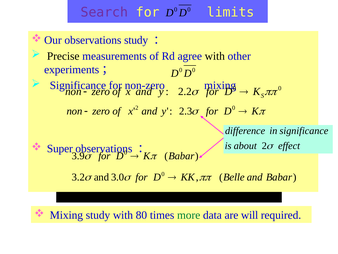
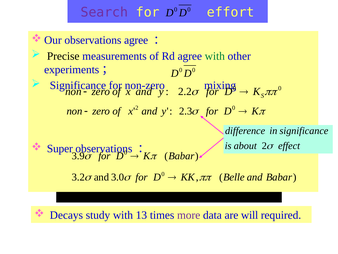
limits: limits -> effort (231, 12)
observations study: study -> agree (136, 40)
with colour: black -> green (215, 56)
Mixing: Mixing -> Decays (66, 215)
80: 80 -> 13 (141, 215)
more colour: green -> purple (189, 215)
